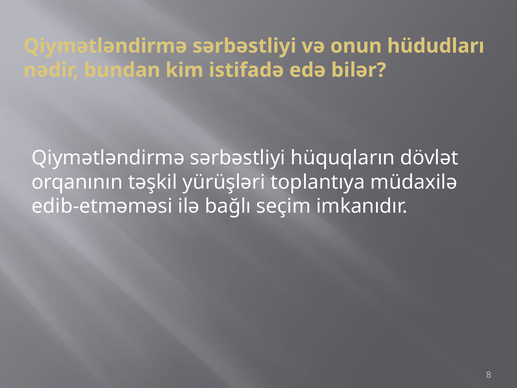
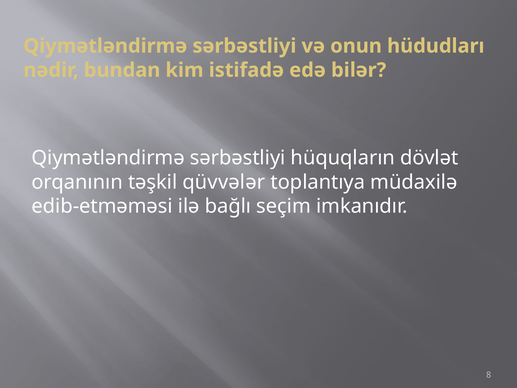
yürüşləri: yürüşləri -> qüvvələr (224, 182)
